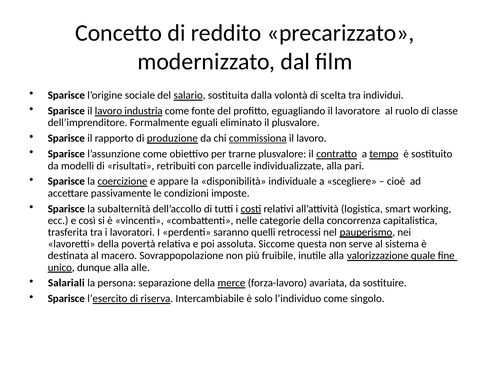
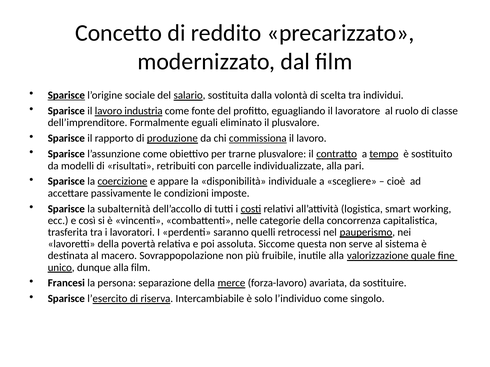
Sparisce underline: none -> present (66, 95)
alla alle: alle -> film (141, 268)
Salariali: Salariali -> Francesi (66, 283)
